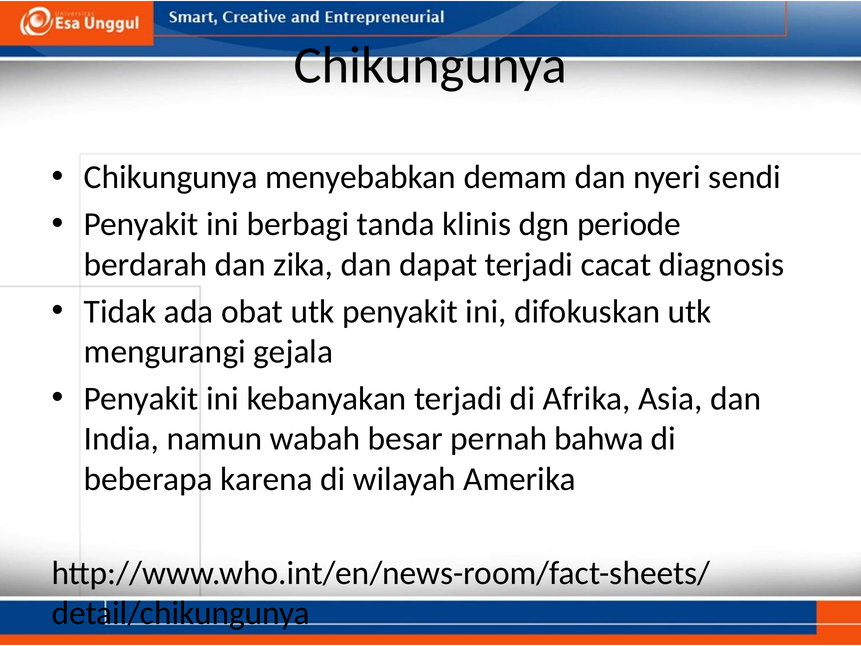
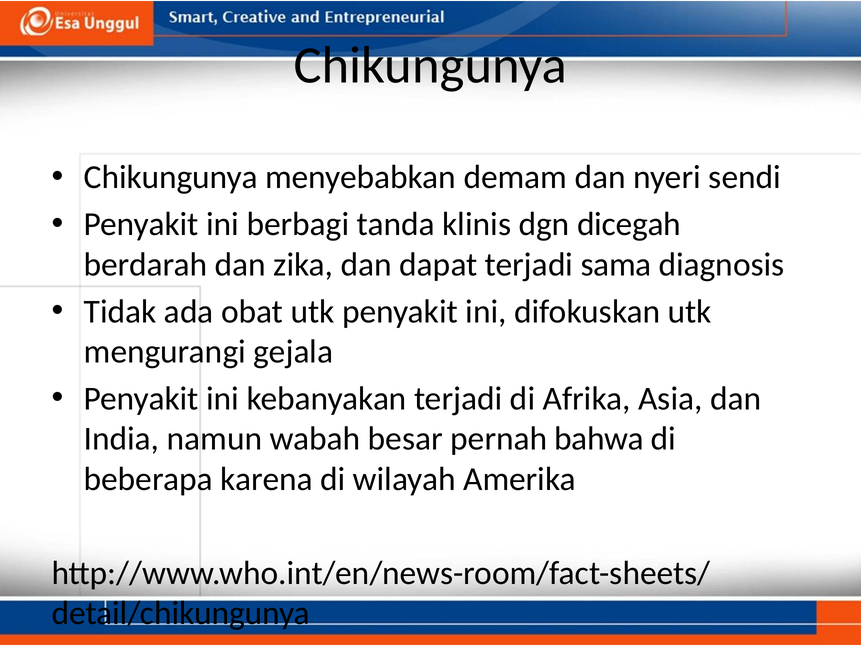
periode: periode -> dicegah (629, 224)
cacat: cacat -> sama (616, 264)
